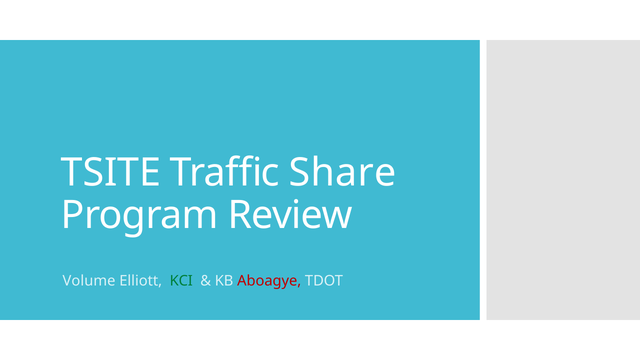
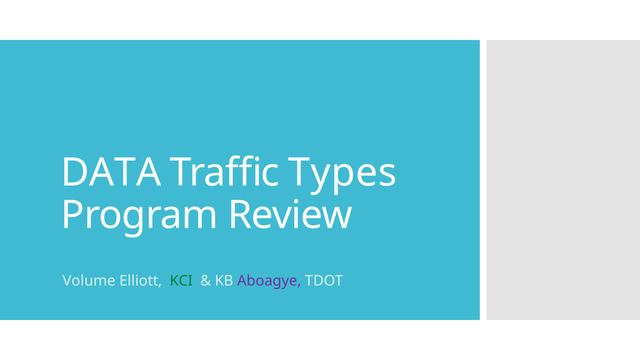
TSITE: TSITE -> DATA (111, 173)
Share: Share -> Types (343, 173)
Aboagye colour: red -> purple (269, 281)
